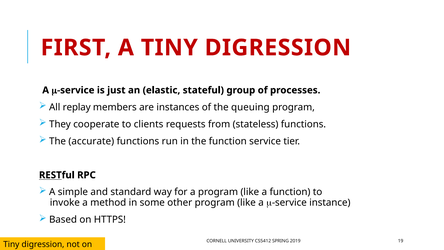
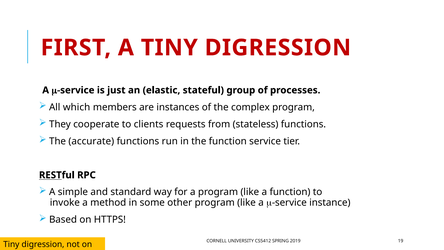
replay: replay -> which (77, 107)
queuing: queuing -> complex (250, 107)
